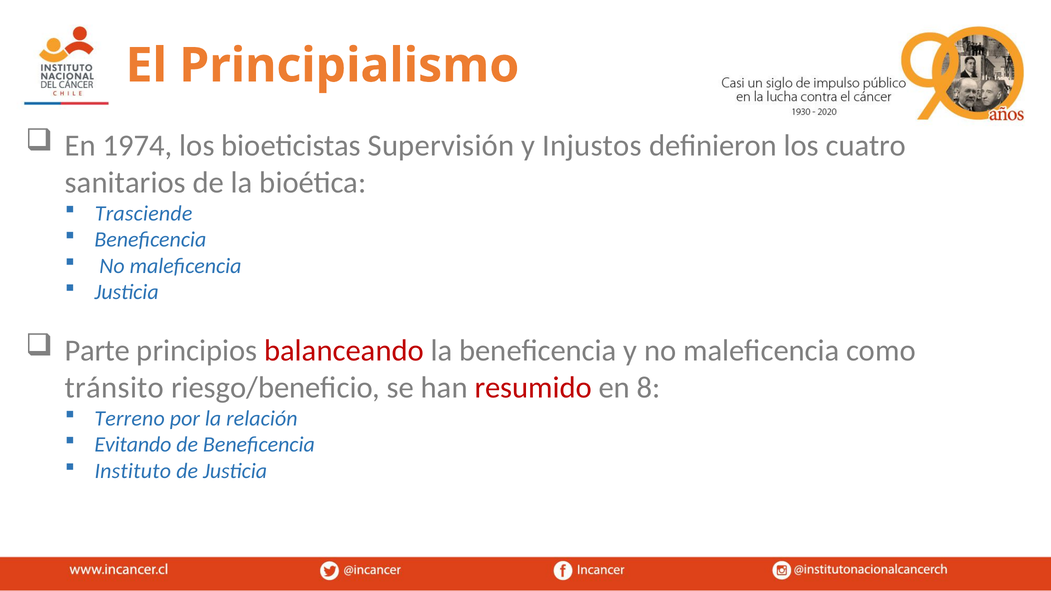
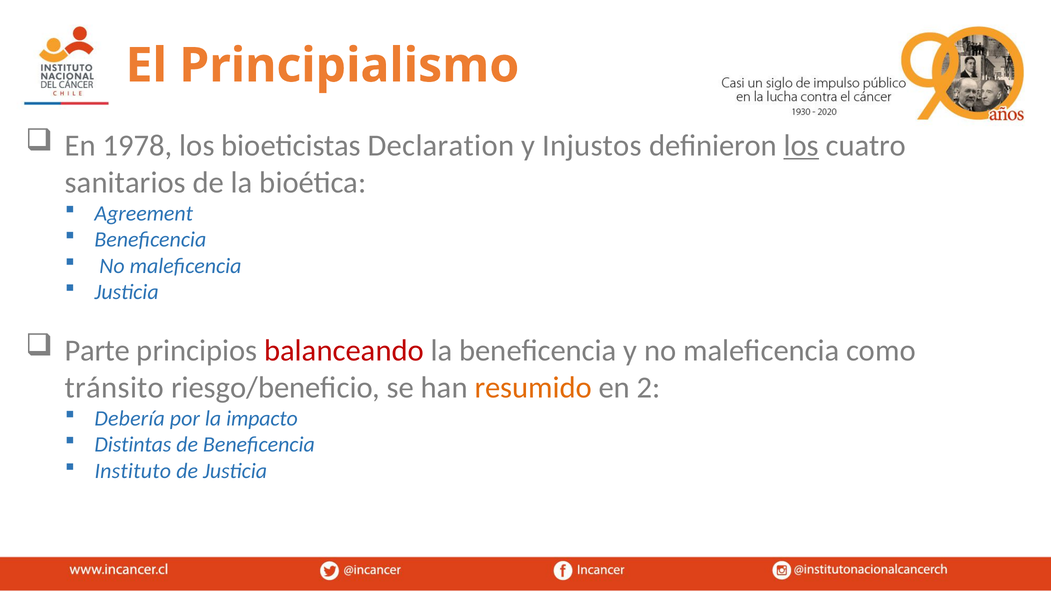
1974: 1974 -> 1978 (138, 146)
Supervisión: Supervisión -> Declaration (441, 146)
los underline: none -> present (801, 146)
Trasciende: Trasciende -> Agreement (144, 213)
resumido colour: red -> orange (533, 388)
8: 8 -> 2 (649, 388)
Terreno: Terreno -> Debería (130, 418)
relación: relación -> impacto (262, 418)
Evitando: Evitando -> Distintas (133, 445)
